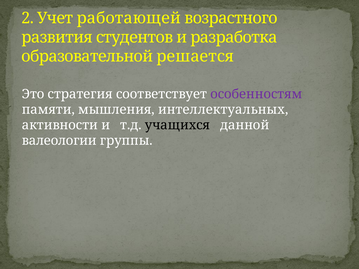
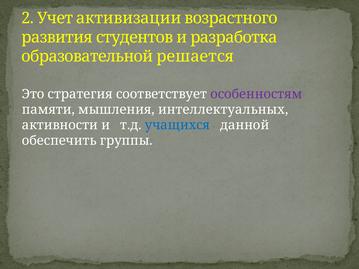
работающей: работающей -> активизации (129, 18)
учащихся colour: black -> blue (177, 125)
валеологии: валеологии -> обеспечить (59, 141)
